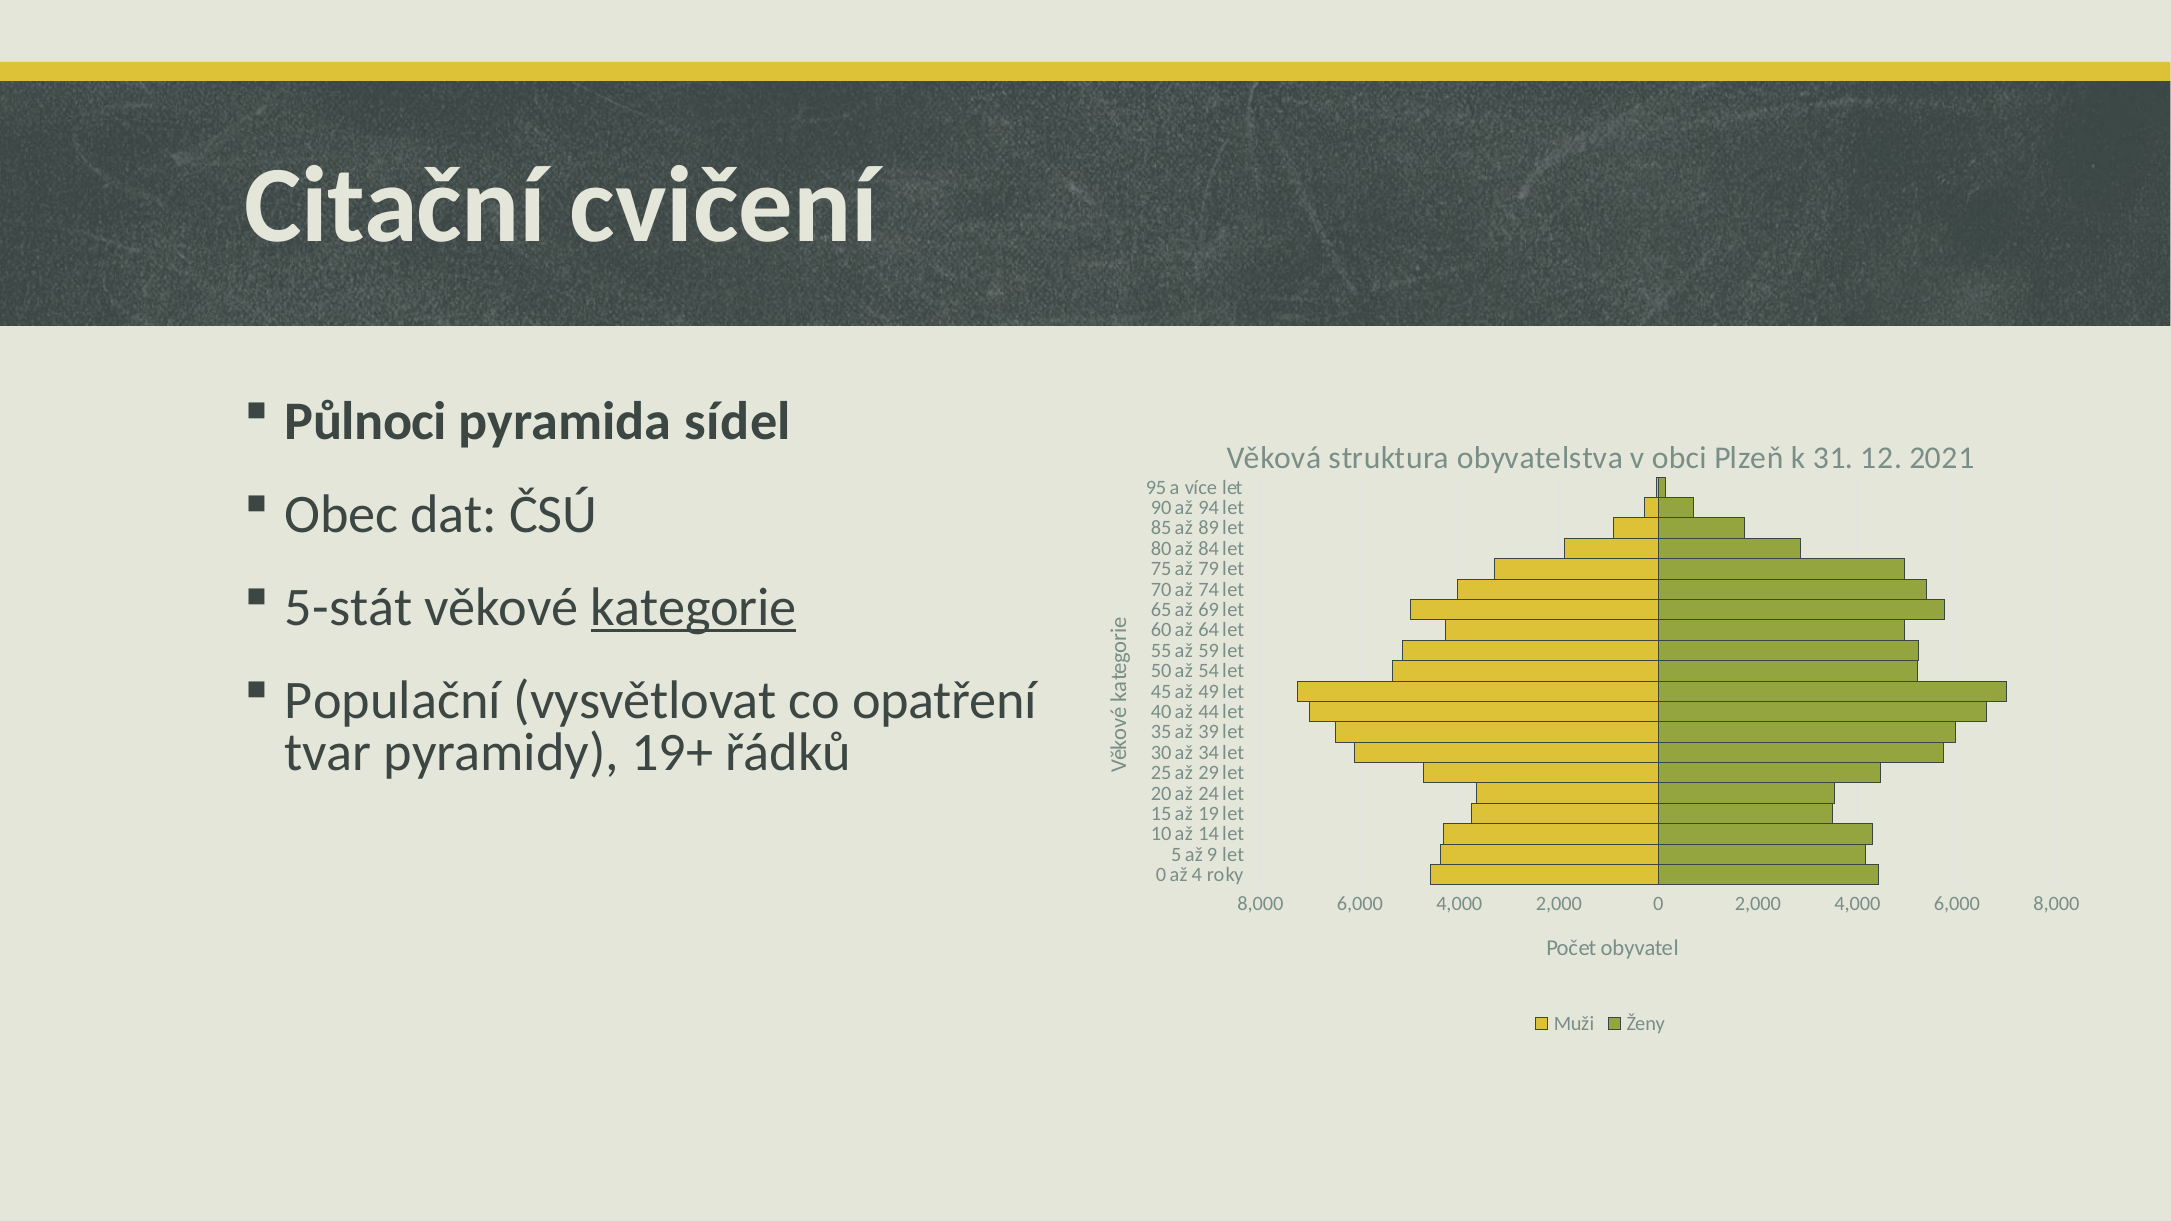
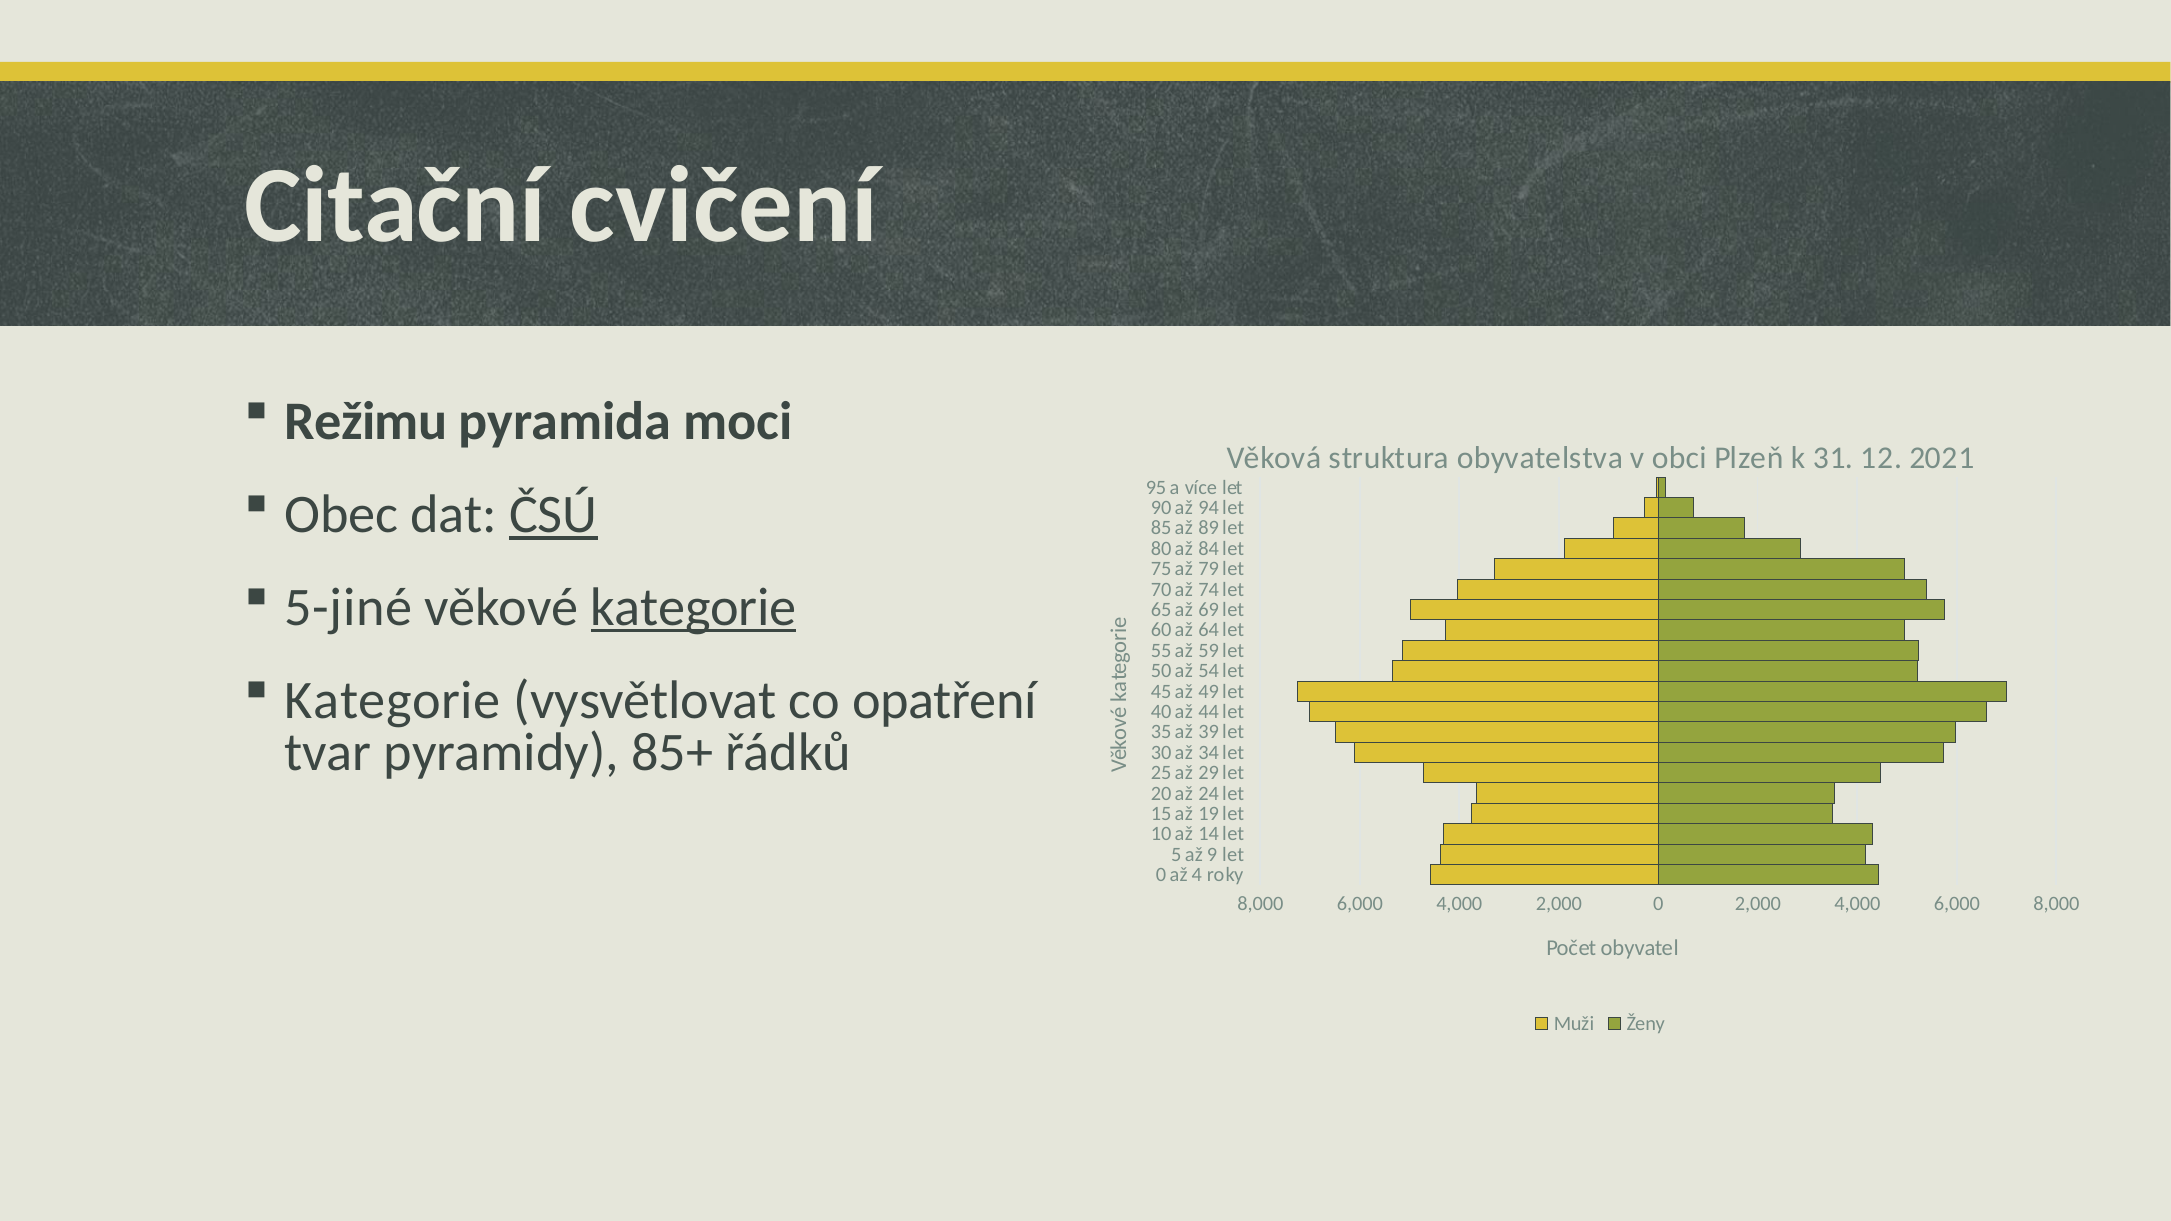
Půlnoci: Půlnoci -> Režimu (366, 422)
sídel: sídel -> moci (738, 422)
ČSÚ underline: none -> present (553, 515)
5-stát: 5-stát -> 5-jiné (349, 608)
Populační: Populační -> Kategorie (393, 700)
19+: 19+ -> 85+ (673, 753)
